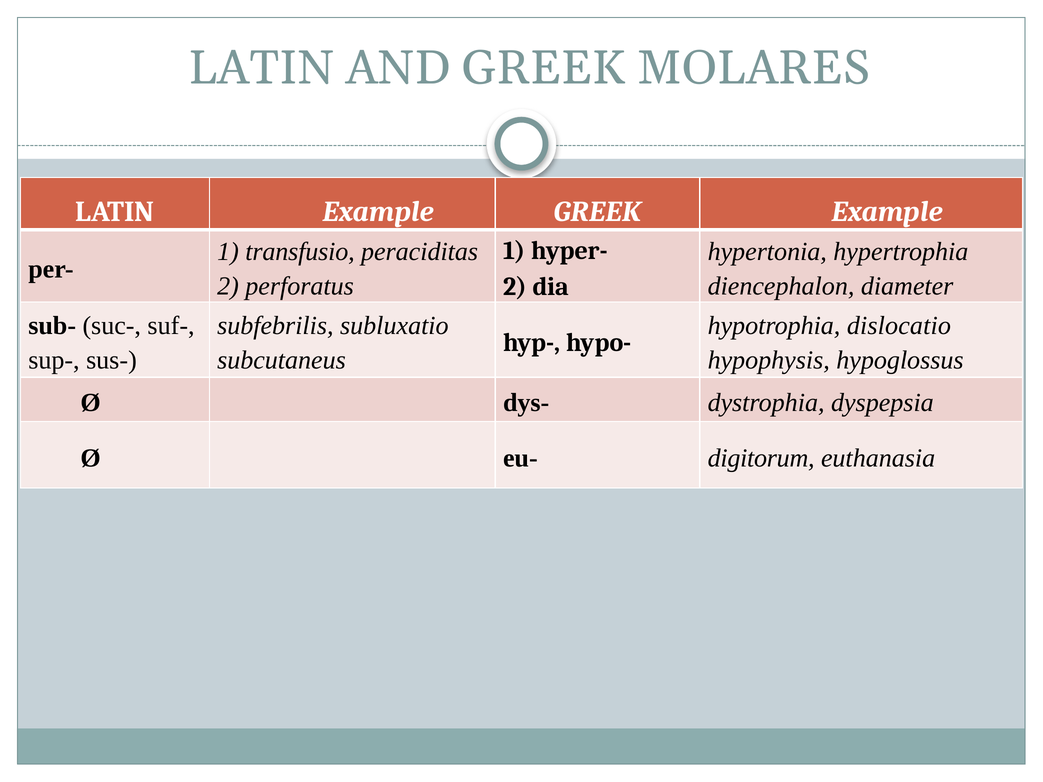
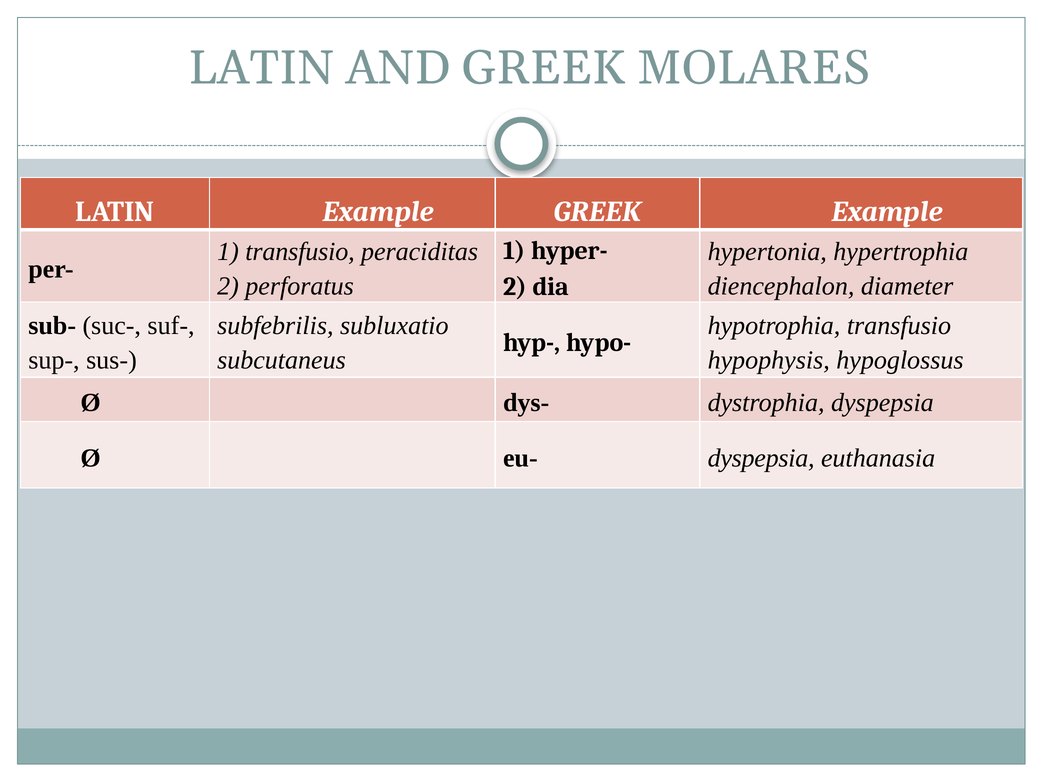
hypotrophia dislocatio: dislocatio -> transfusio (899, 326)
eu- digitorum: digitorum -> dyspepsia (761, 458)
